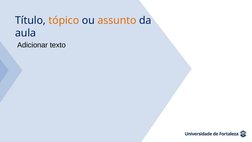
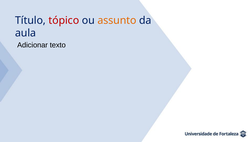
tópico colour: orange -> red (64, 20)
